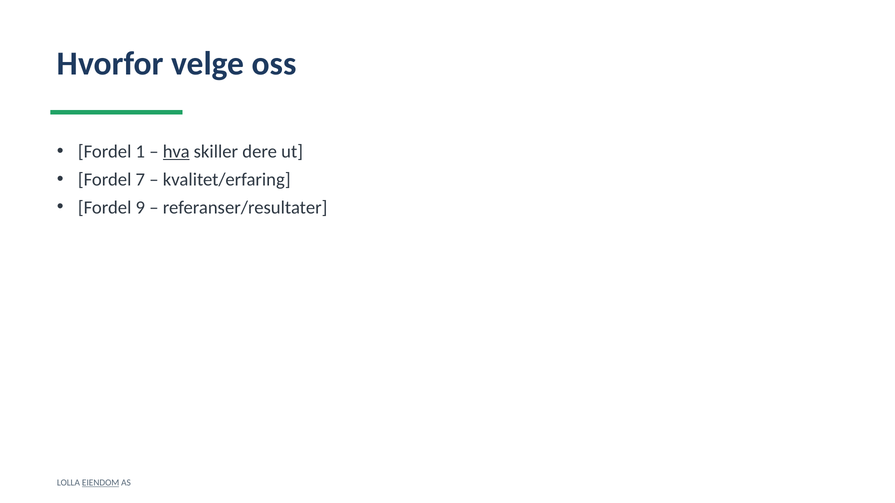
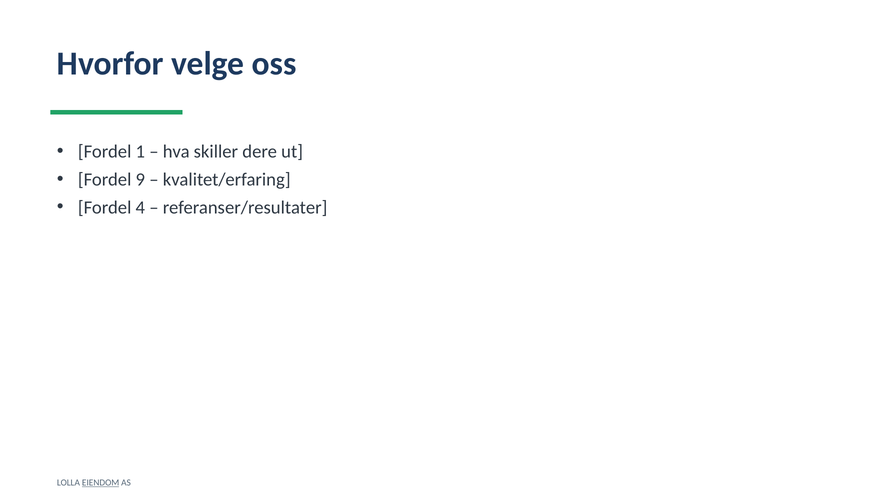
hva underline: present -> none (176, 152)
7: 7 -> 9 (140, 180)
9: 9 -> 4 (140, 208)
